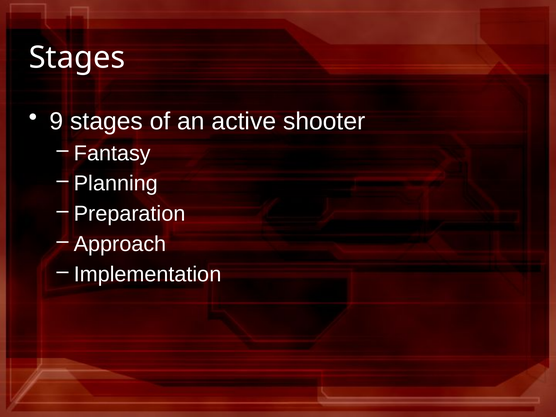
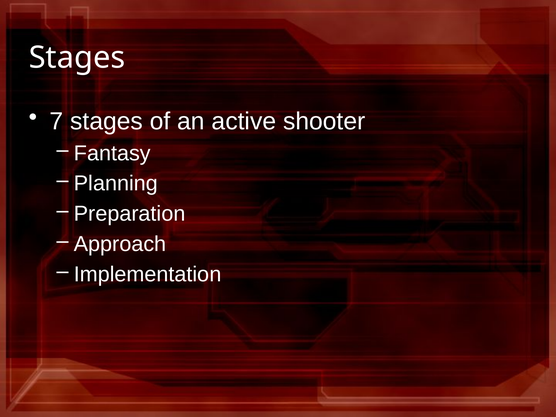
9: 9 -> 7 (56, 121)
